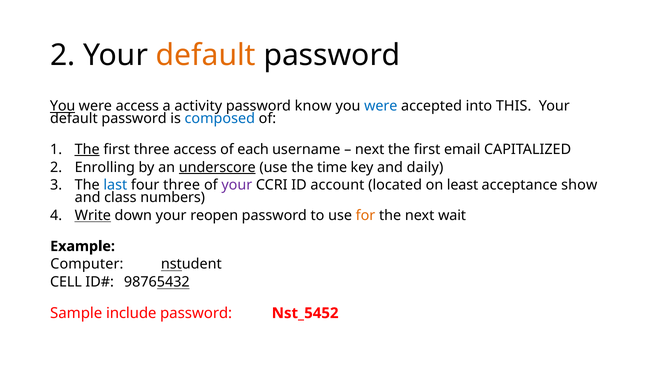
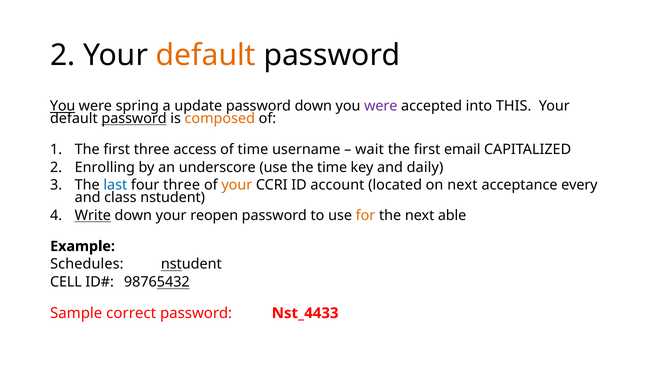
were access: access -> spring (137, 106)
activity: activity -> update (198, 106)
password know: know -> down (313, 106)
were colour: blue -> purple (381, 106)
password underline: none -> present (134, 118)
composed colour: blue -> orange (220, 118)
The underline: present -> none (87, 149)
of each: each -> time (253, 149)
next: next -> wait (370, 149)
underscore underline: present -> none (217, 167)
your colour: purple -> orange (237, 185)
on least: least -> next (462, 185)
show: show -> every (579, 185)
class numbers: numbers -> nstudent (173, 197)
wait: wait -> able (452, 215)
Computer: Computer -> Schedules (87, 264)
include: include -> correct (131, 313)
Nst_5452: Nst_5452 -> Nst_4433 (305, 313)
